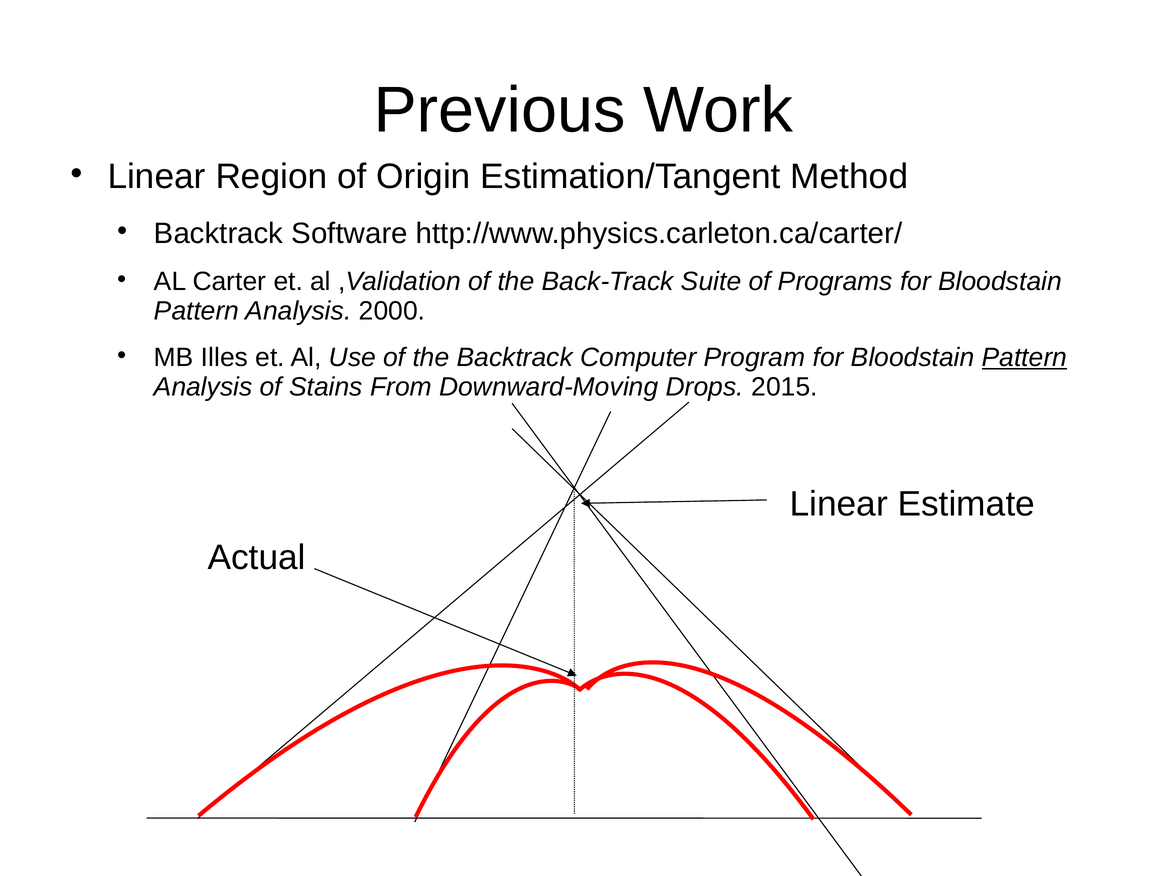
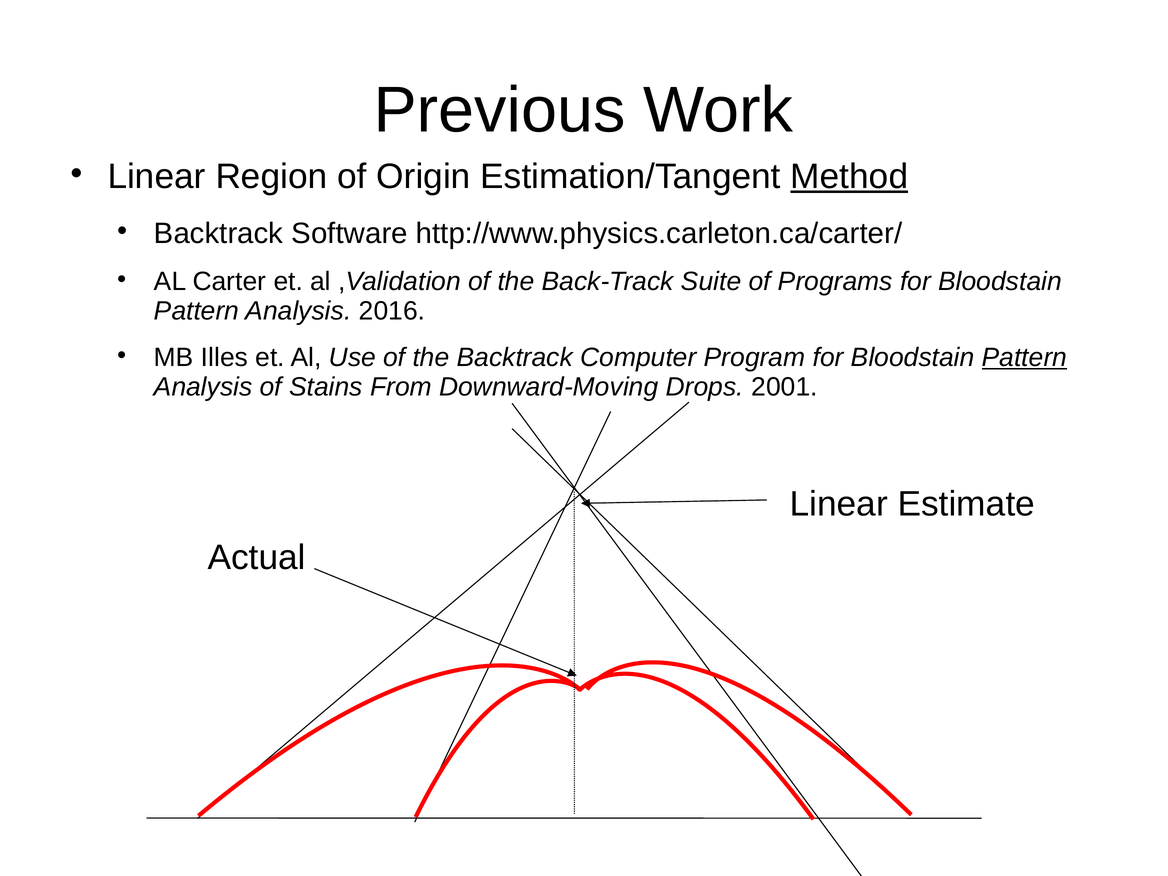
Method underline: none -> present (849, 177)
2000: 2000 -> 2016 (392, 311)
2015: 2015 -> 2001 (784, 387)
